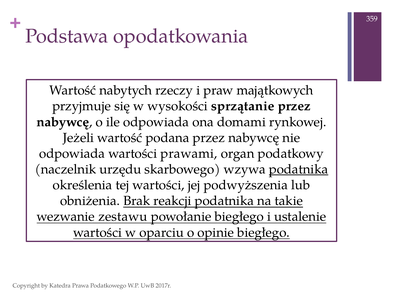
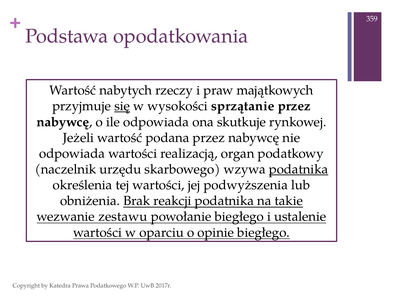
się underline: none -> present (122, 106)
domami: domami -> skutkuje (241, 122)
prawami: prawami -> realizacją (189, 153)
